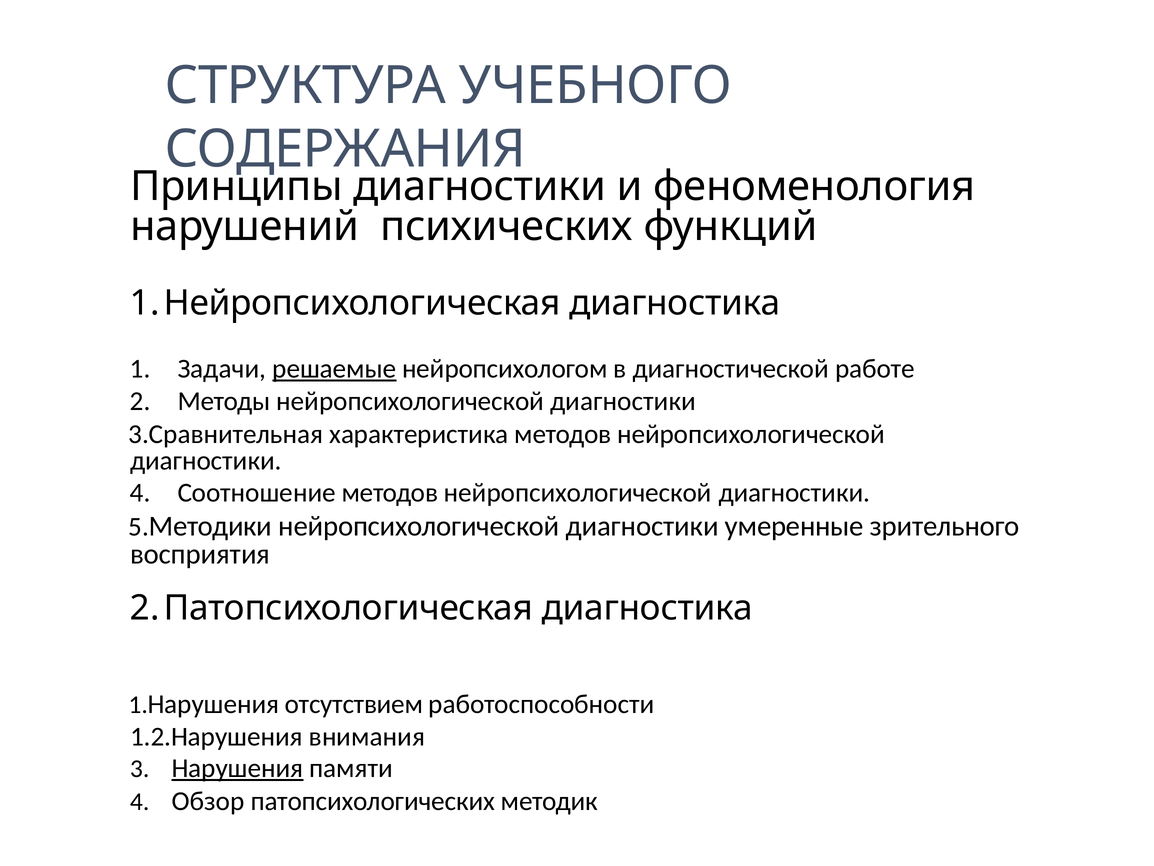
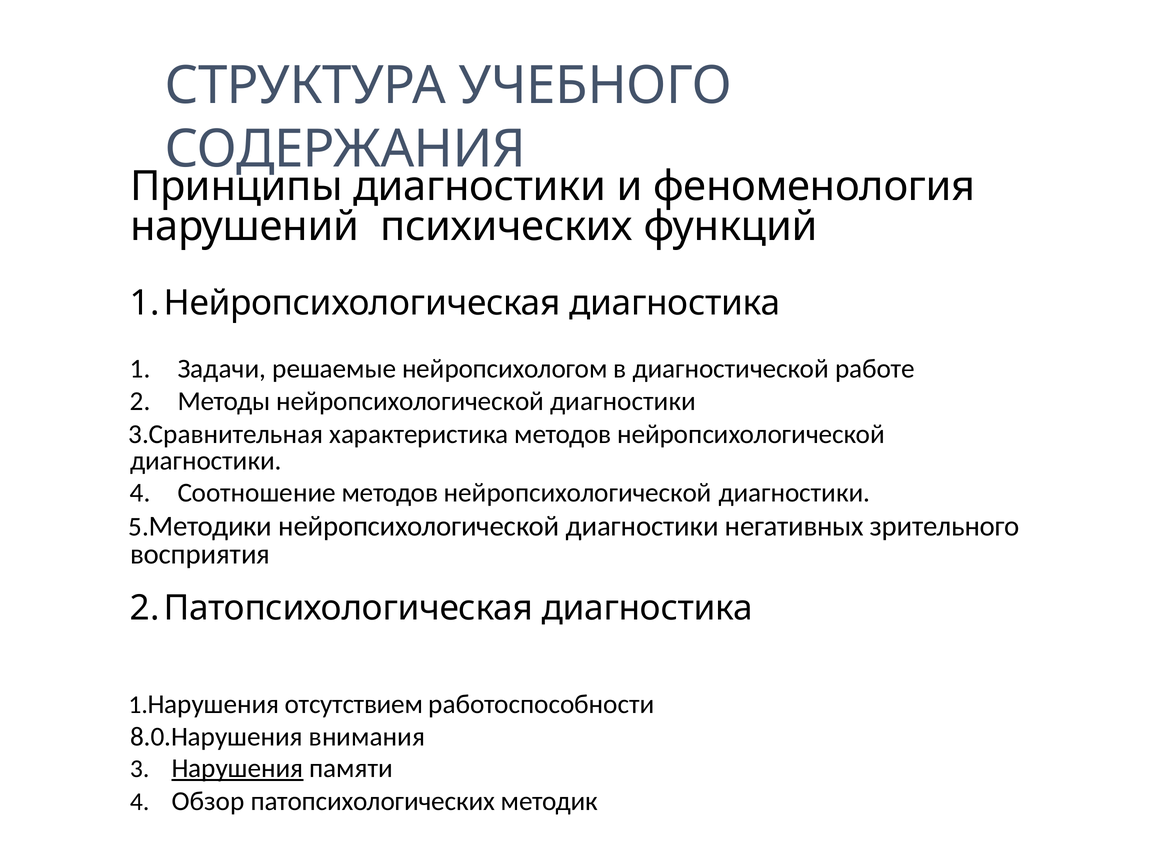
решаемые underline: present -> none (334, 369)
умеренные: умеренные -> негативных (794, 526)
1.2.Нарушения: 1.2.Нарушения -> 8.0.Нарушения (216, 736)
